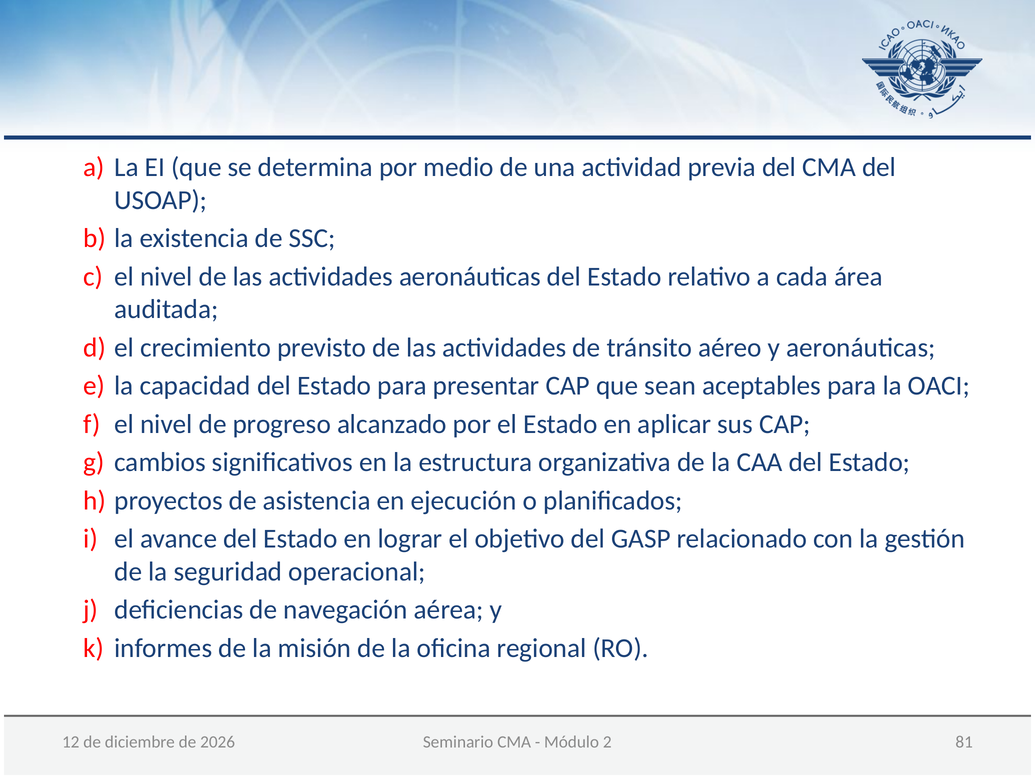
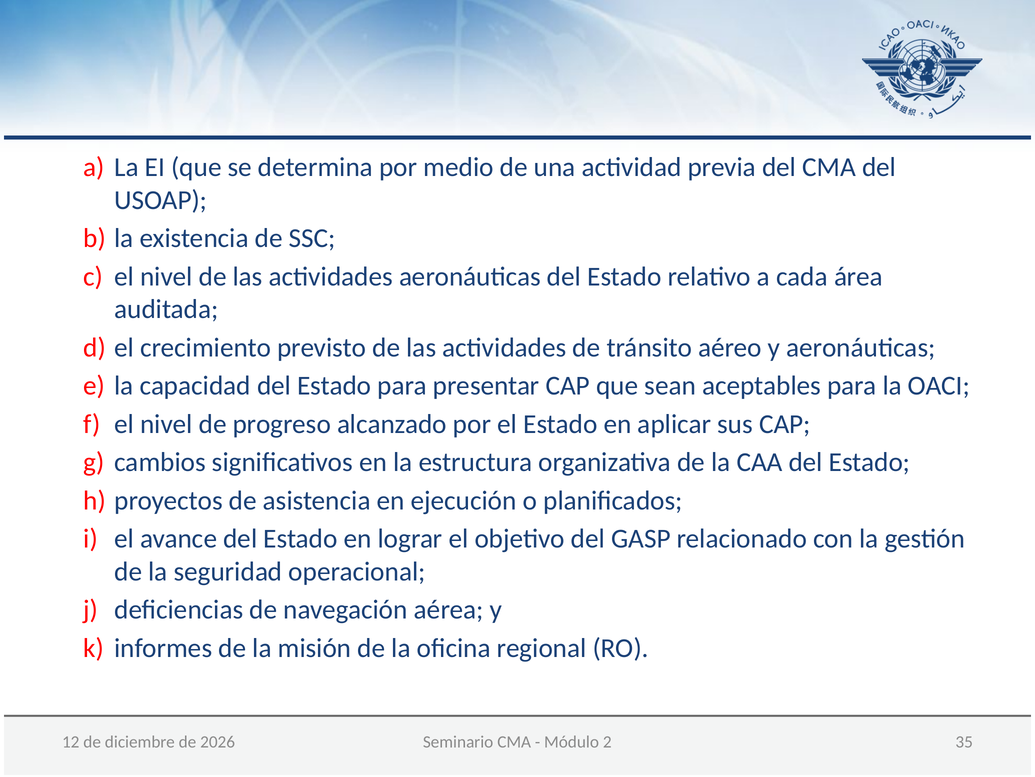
81: 81 -> 35 (964, 741)
